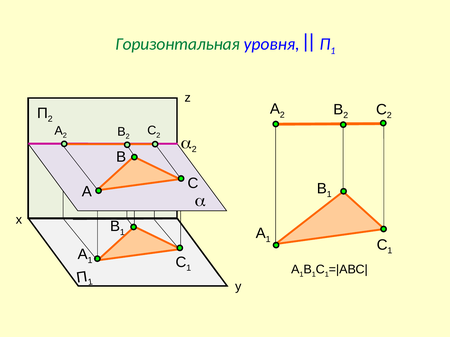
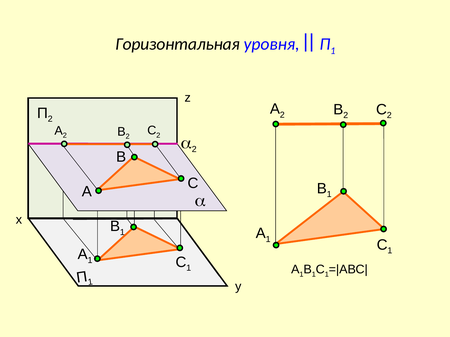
Горизонтальная colour: green -> black (178, 44)
